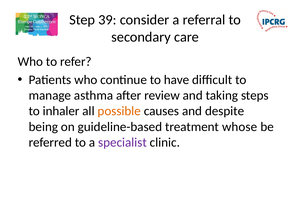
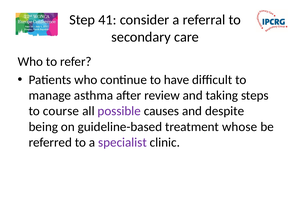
39: 39 -> 41 (107, 20)
inhaler: inhaler -> course (61, 111)
possible colour: orange -> purple (119, 111)
